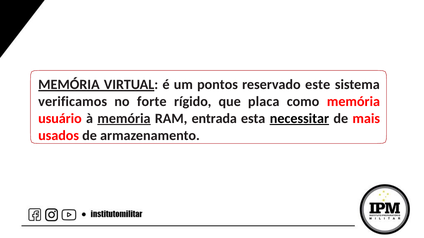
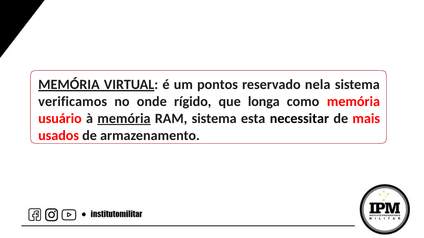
este: este -> nela (318, 85)
forte: forte -> onde (152, 102)
placa: placa -> longa (264, 102)
RAM entrada: entrada -> sistema (214, 119)
necessitar underline: present -> none (299, 119)
